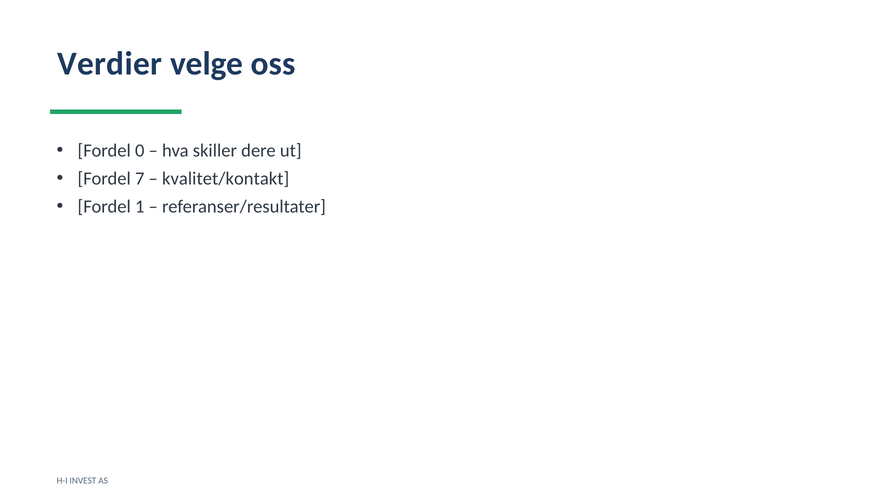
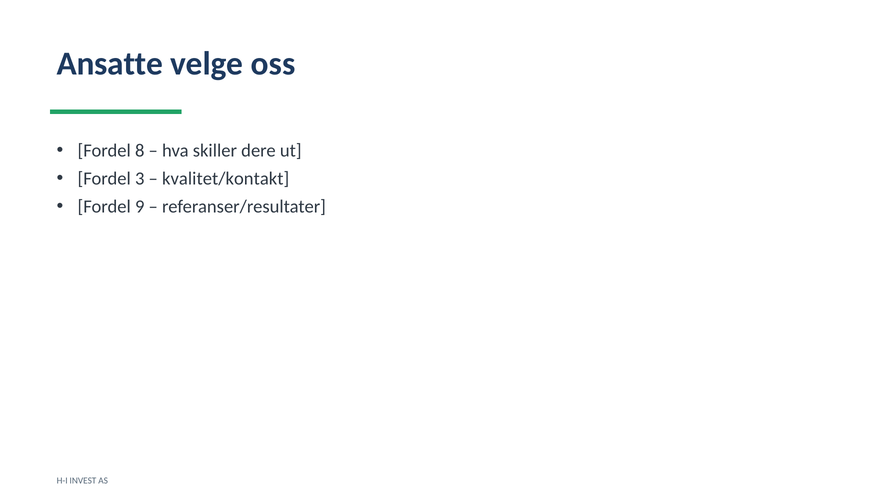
Verdier: Verdier -> Ansatte (110, 64)
0: 0 -> 8 (140, 151)
7: 7 -> 3 (140, 179)
1: 1 -> 9 (140, 207)
